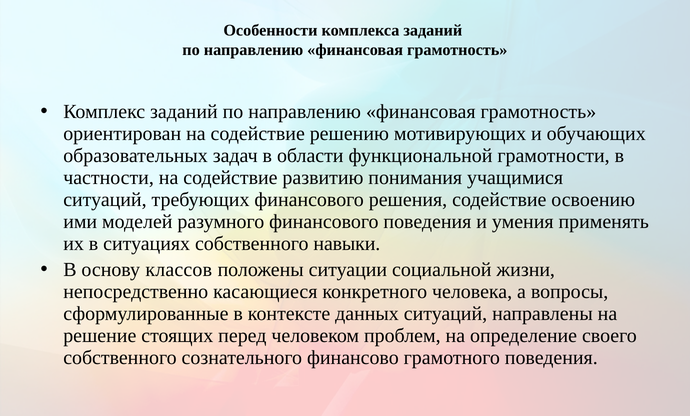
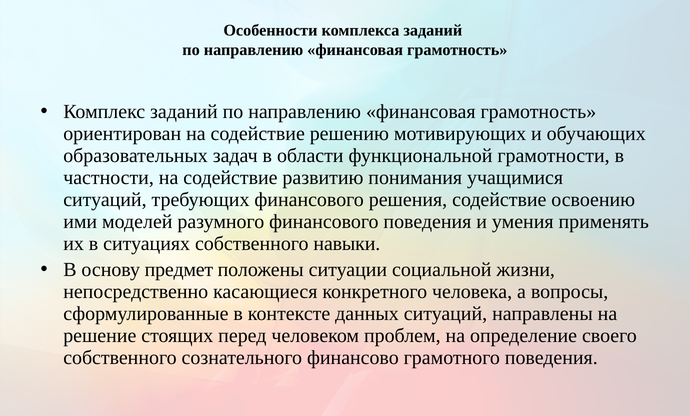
классов: классов -> предмет (179, 270)
